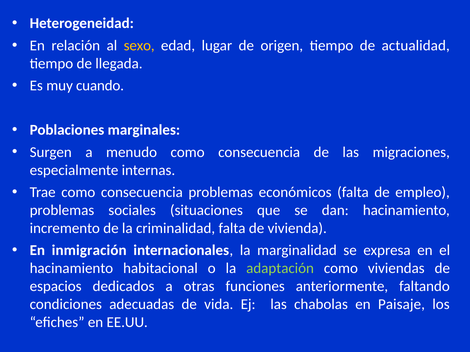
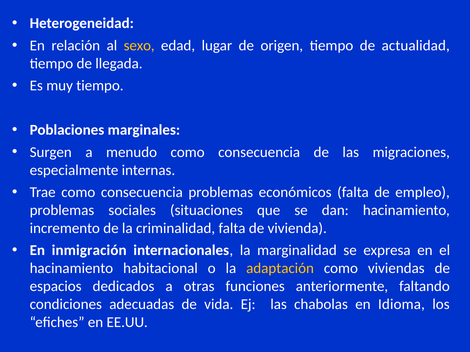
muy cuando: cuando -> tiempo (100, 86)
adaptación colour: light green -> yellow (280, 269)
Paisaje: Paisaje -> Idioma (401, 305)
